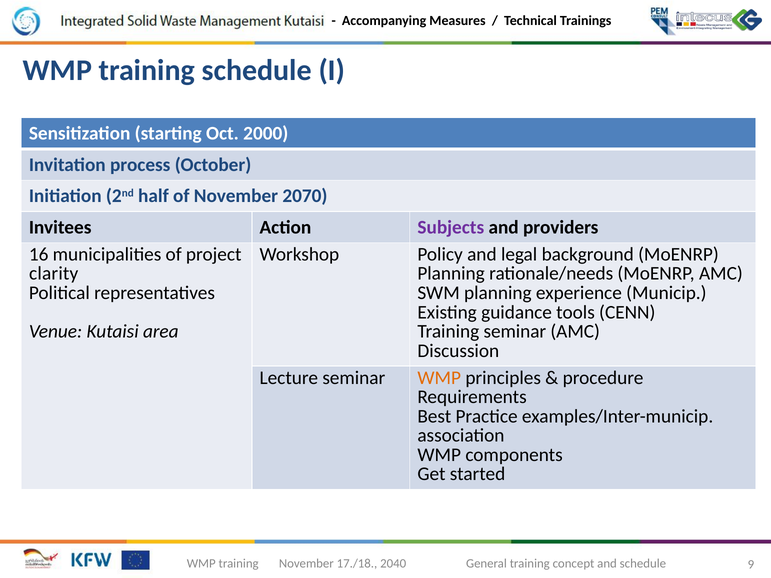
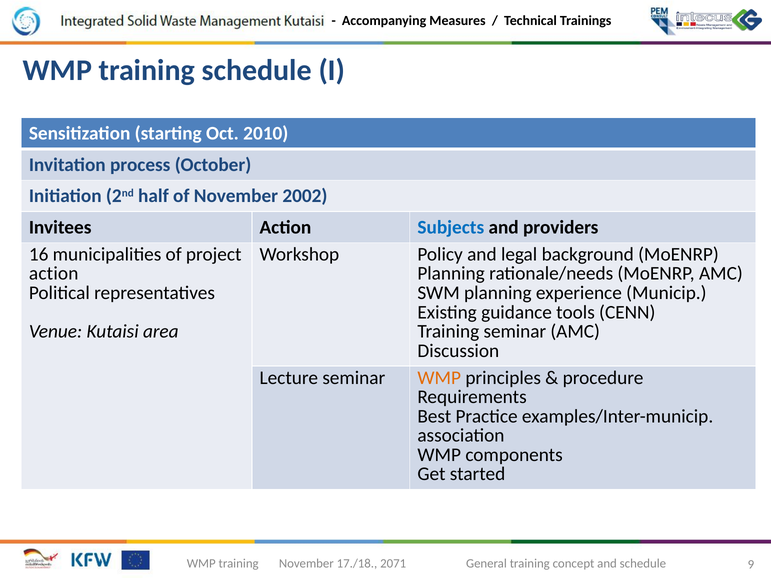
2000: 2000 -> 2010 (266, 134)
2070: 2070 -> 2002 (305, 196)
Subjects colour: purple -> blue (451, 227)
clarity: clarity -> action (54, 274)
2040: 2040 -> 2071 (393, 564)
